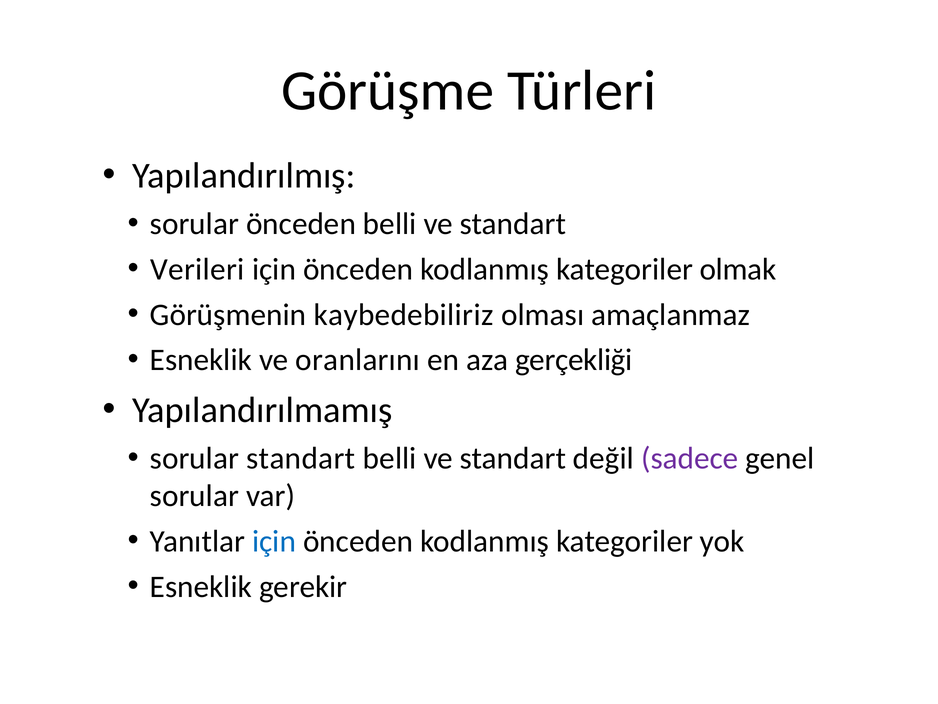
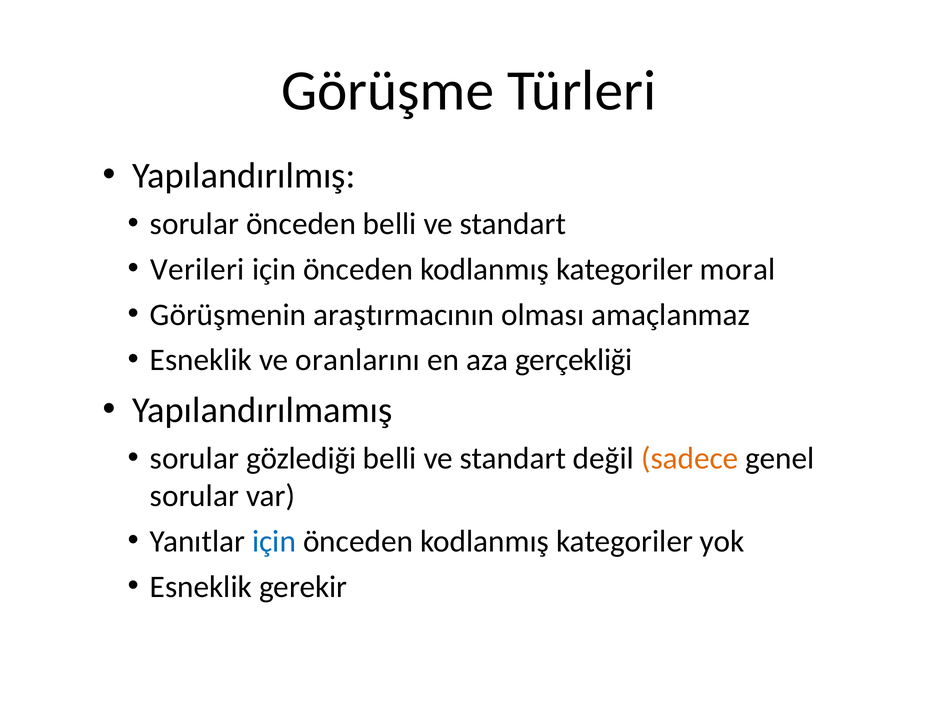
olmak: olmak -> moral (738, 269)
kaybedebiliriz: kaybedebiliriz -> araştırmacının (404, 314)
sorular standart: standart -> gözlediği (301, 458)
sadece colour: purple -> orange (690, 458)
